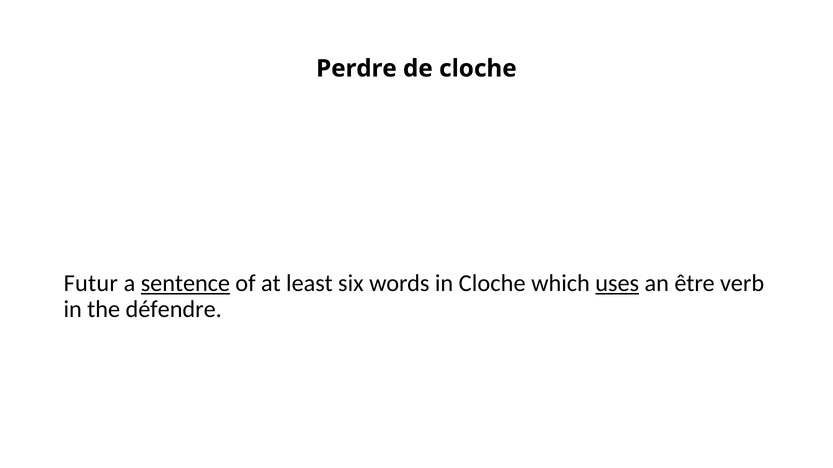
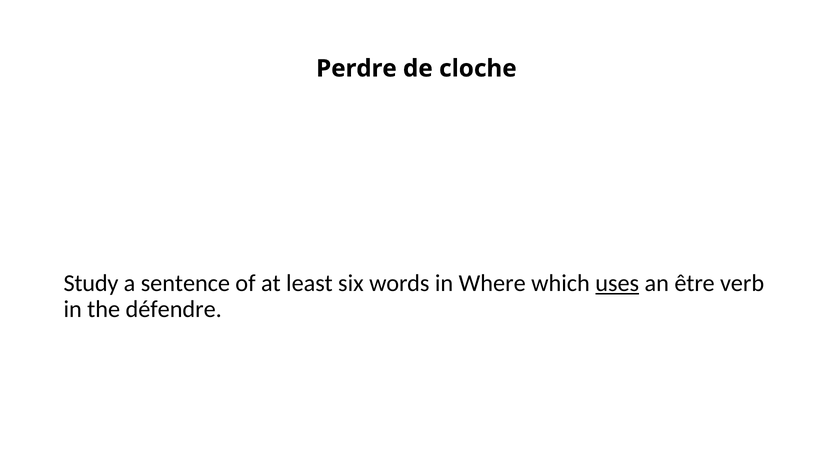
Futur: Futur -> Study (91, 283)
sentence underline: present -> none (185, 283)
in Cloche: Cloche -> Where (492, 283)
